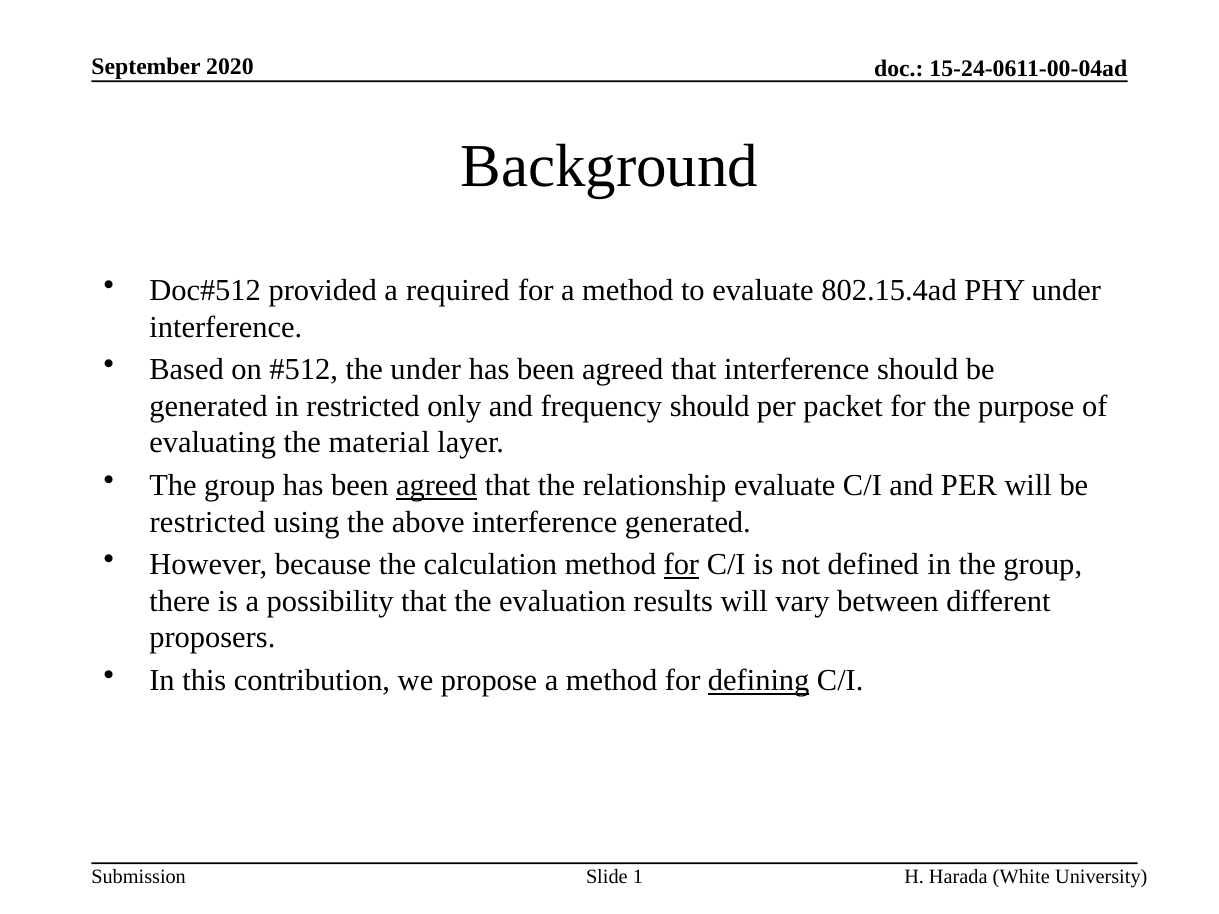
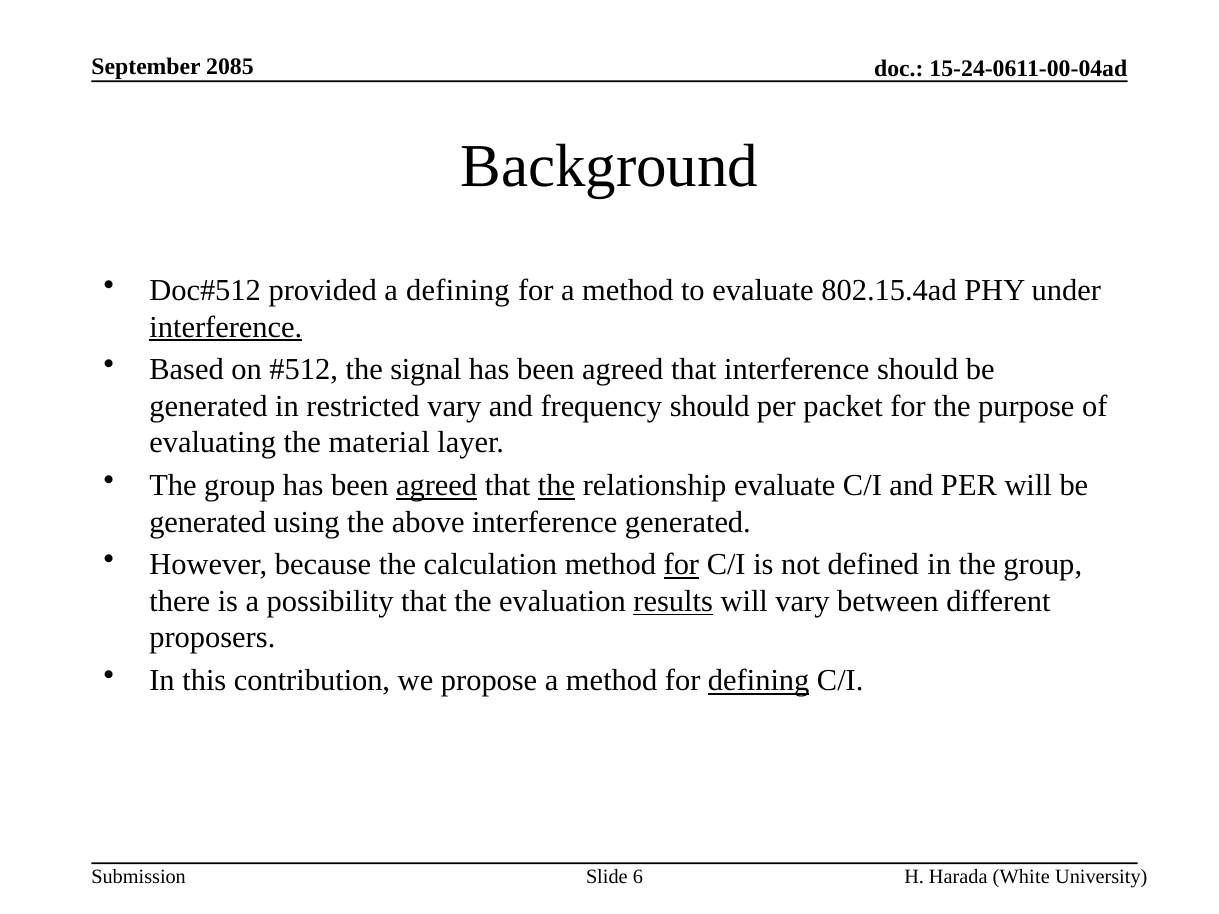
2020: 2020 -> 2085 (230, 67)
a required: required -> defining (458, 291)
interference underline: none -> present (226, 327)
the under: under -> signal (426, 370)
restricted only: only -> vary (454, 406)
the underline: none -> present (557, 486)
restricted: restricted -> generated (208, 522)
results underline: none -> present (673, 602)
1: 1 -> 6 (638, 877)
